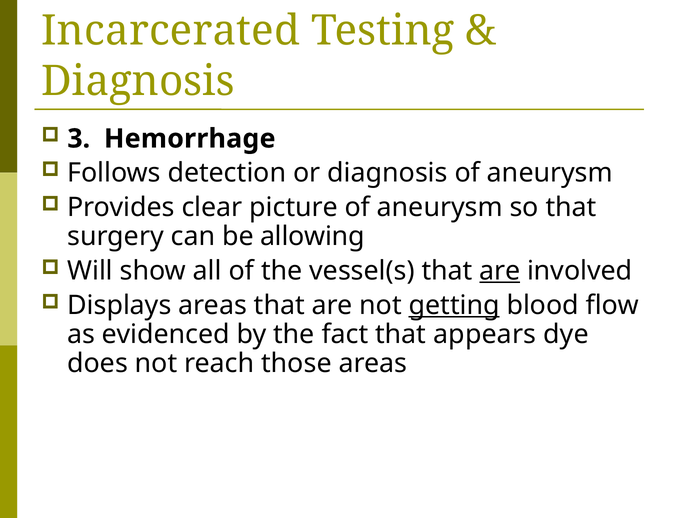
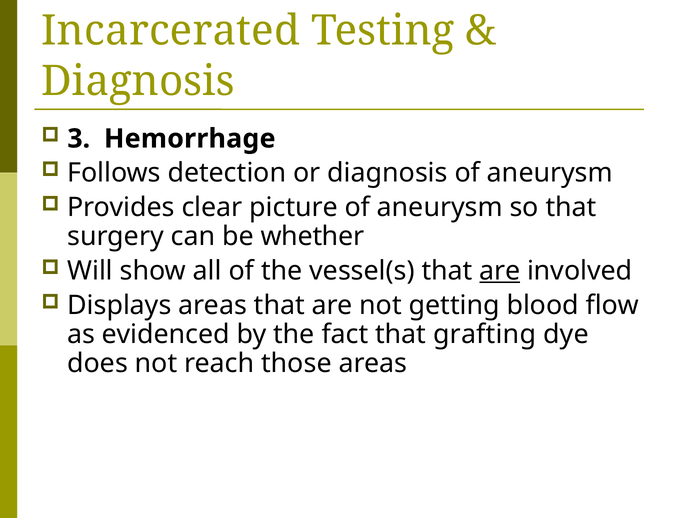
allowing: allowing -> whether (312, 236)
getting underline: present -> none (454, 305)
appears: appears -> grafting (485, 334)
